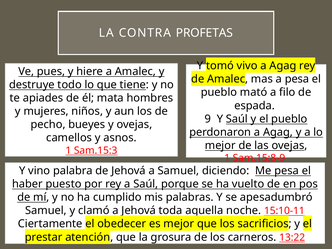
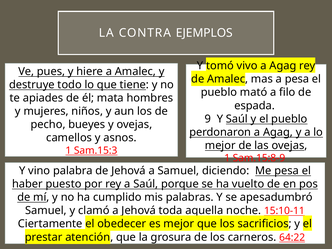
PROFETAS: PROFETAS -> EJEMPLOS (204, 33)
13:22: 13:22 -> 64:22 (292, 237)
